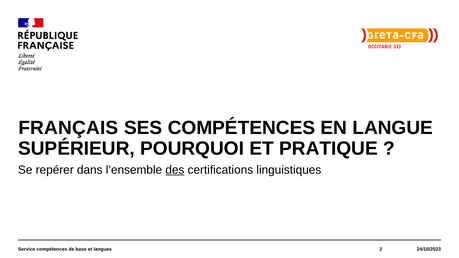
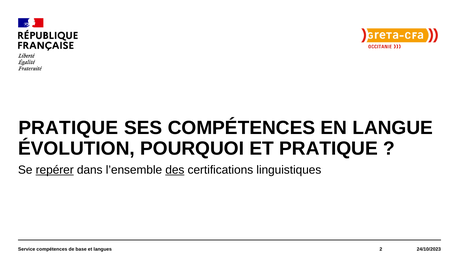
FRANÇAIS: FRANÇAIS -> PRATIQUE (68, 128)
SUPÉRIEUR: SUPÉRIEUR -> ÉVOLUTION (76, 149)
repérer underline: none -> present (55, 170)
